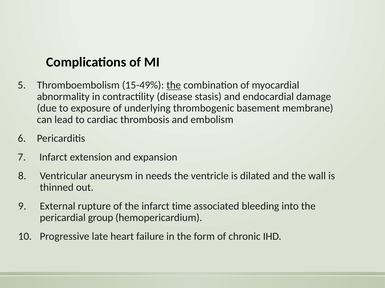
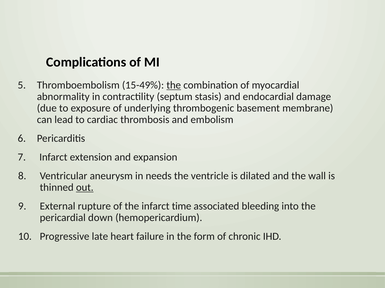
disease: disease -> septum (175, 97)
out underline: none -> present (85, 188)
group: group -> down (100, 218)
